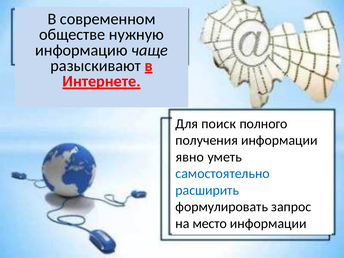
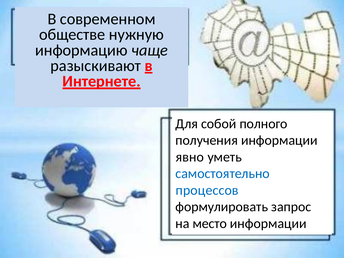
поиск: поиск -> собой (219, 124)
расширить: расширить -> процессов (207, 190)
